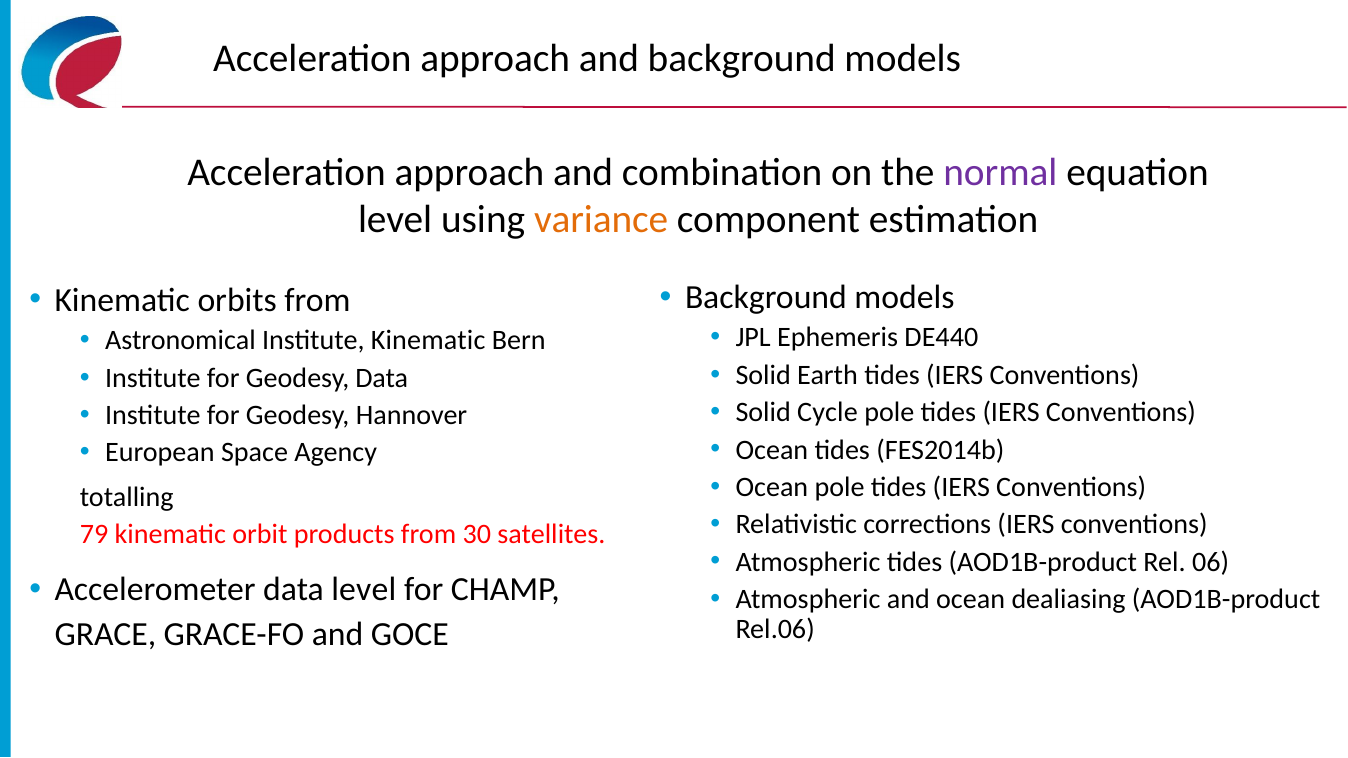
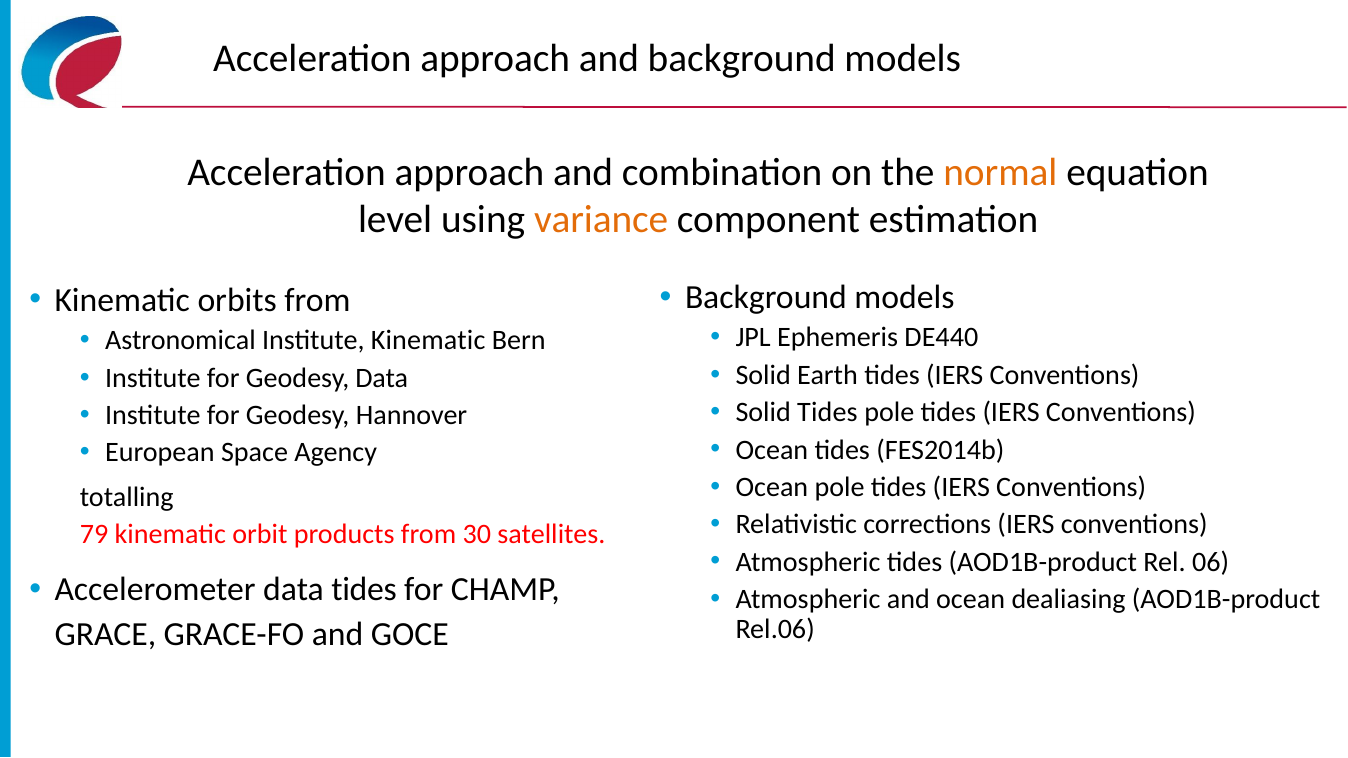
normal colour: purple -> orange (1000, 172)
Solid Cycle: Cycle -> Tides (827, 413)
data level: level -> tides (364, 590)
